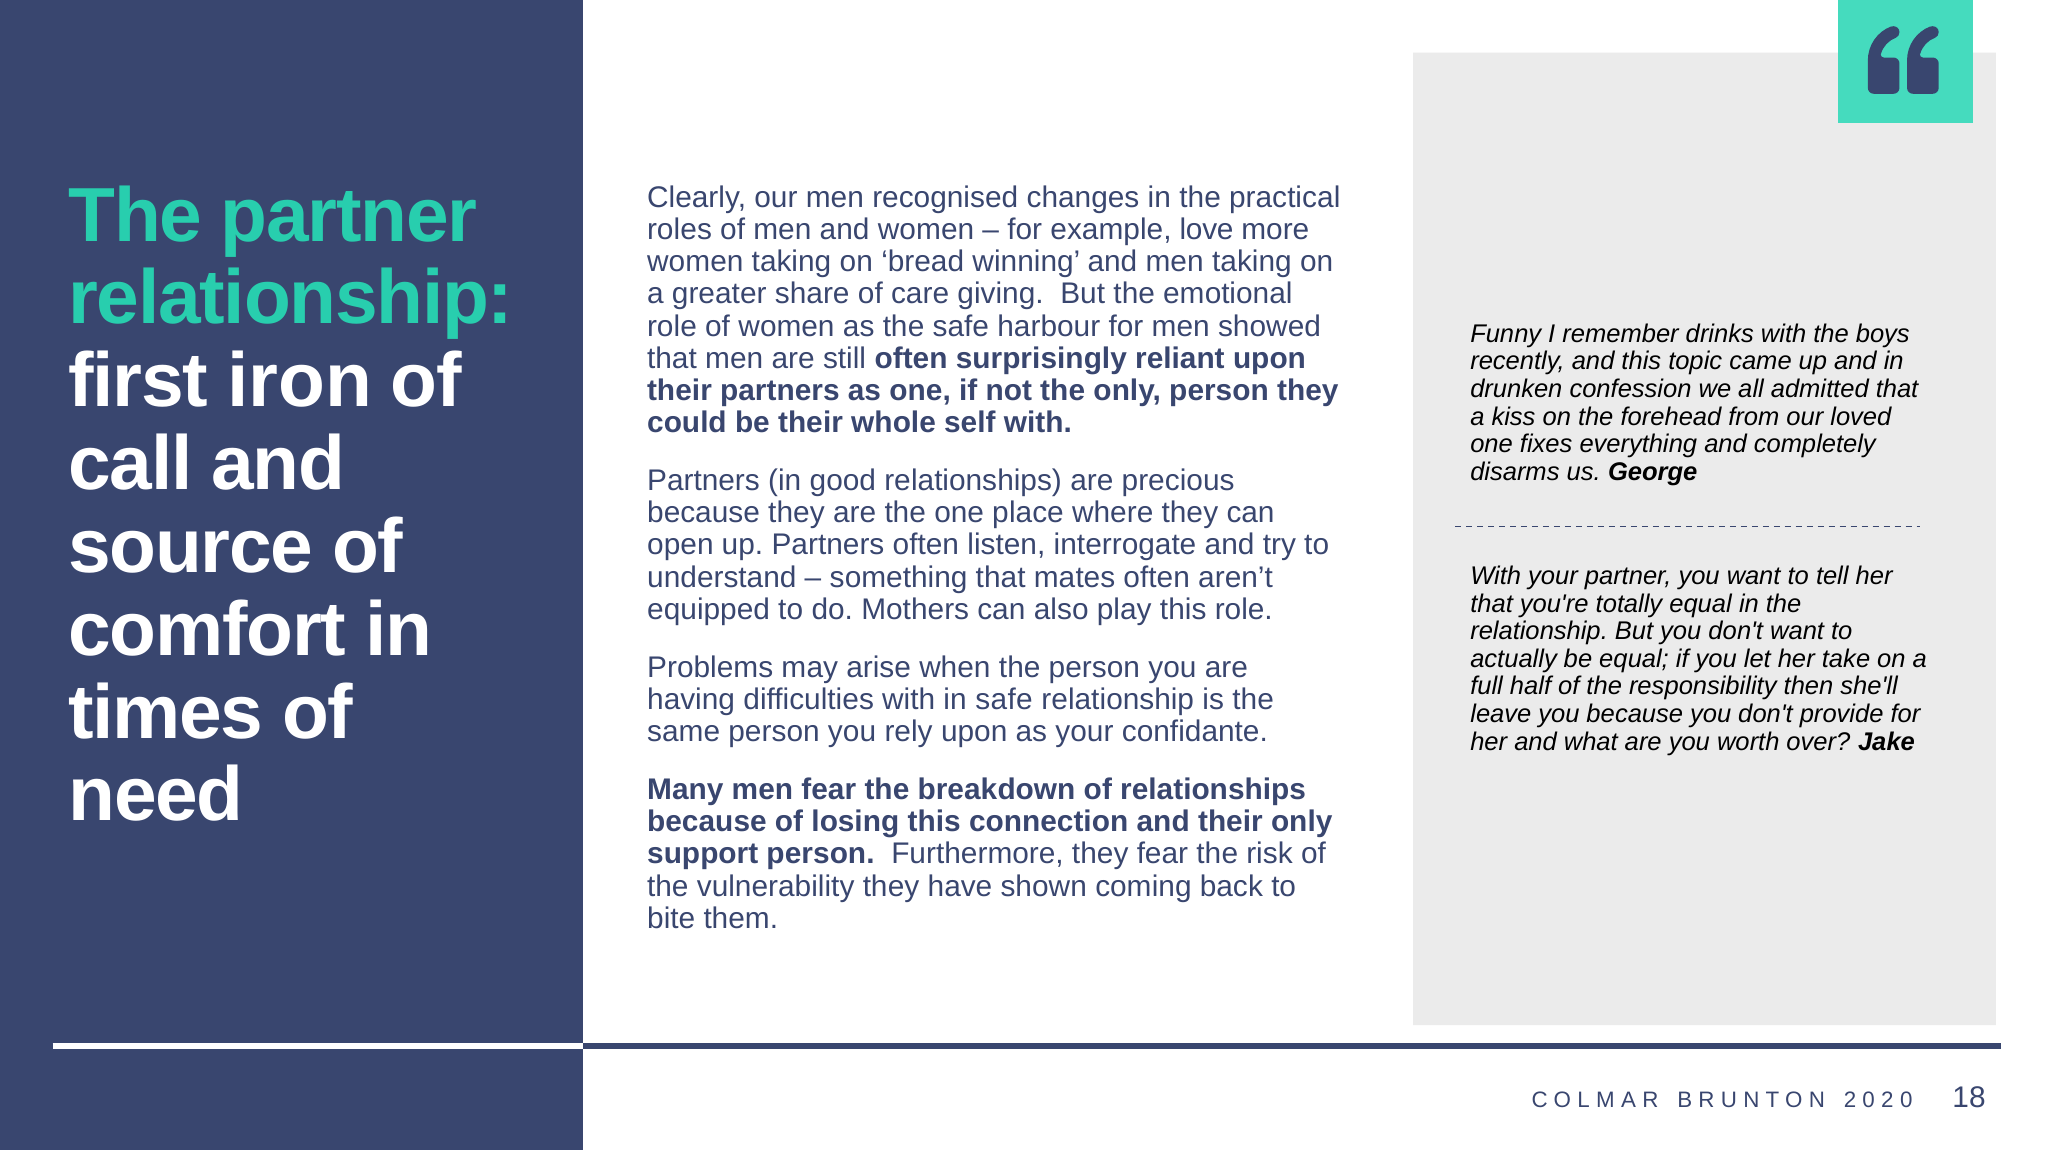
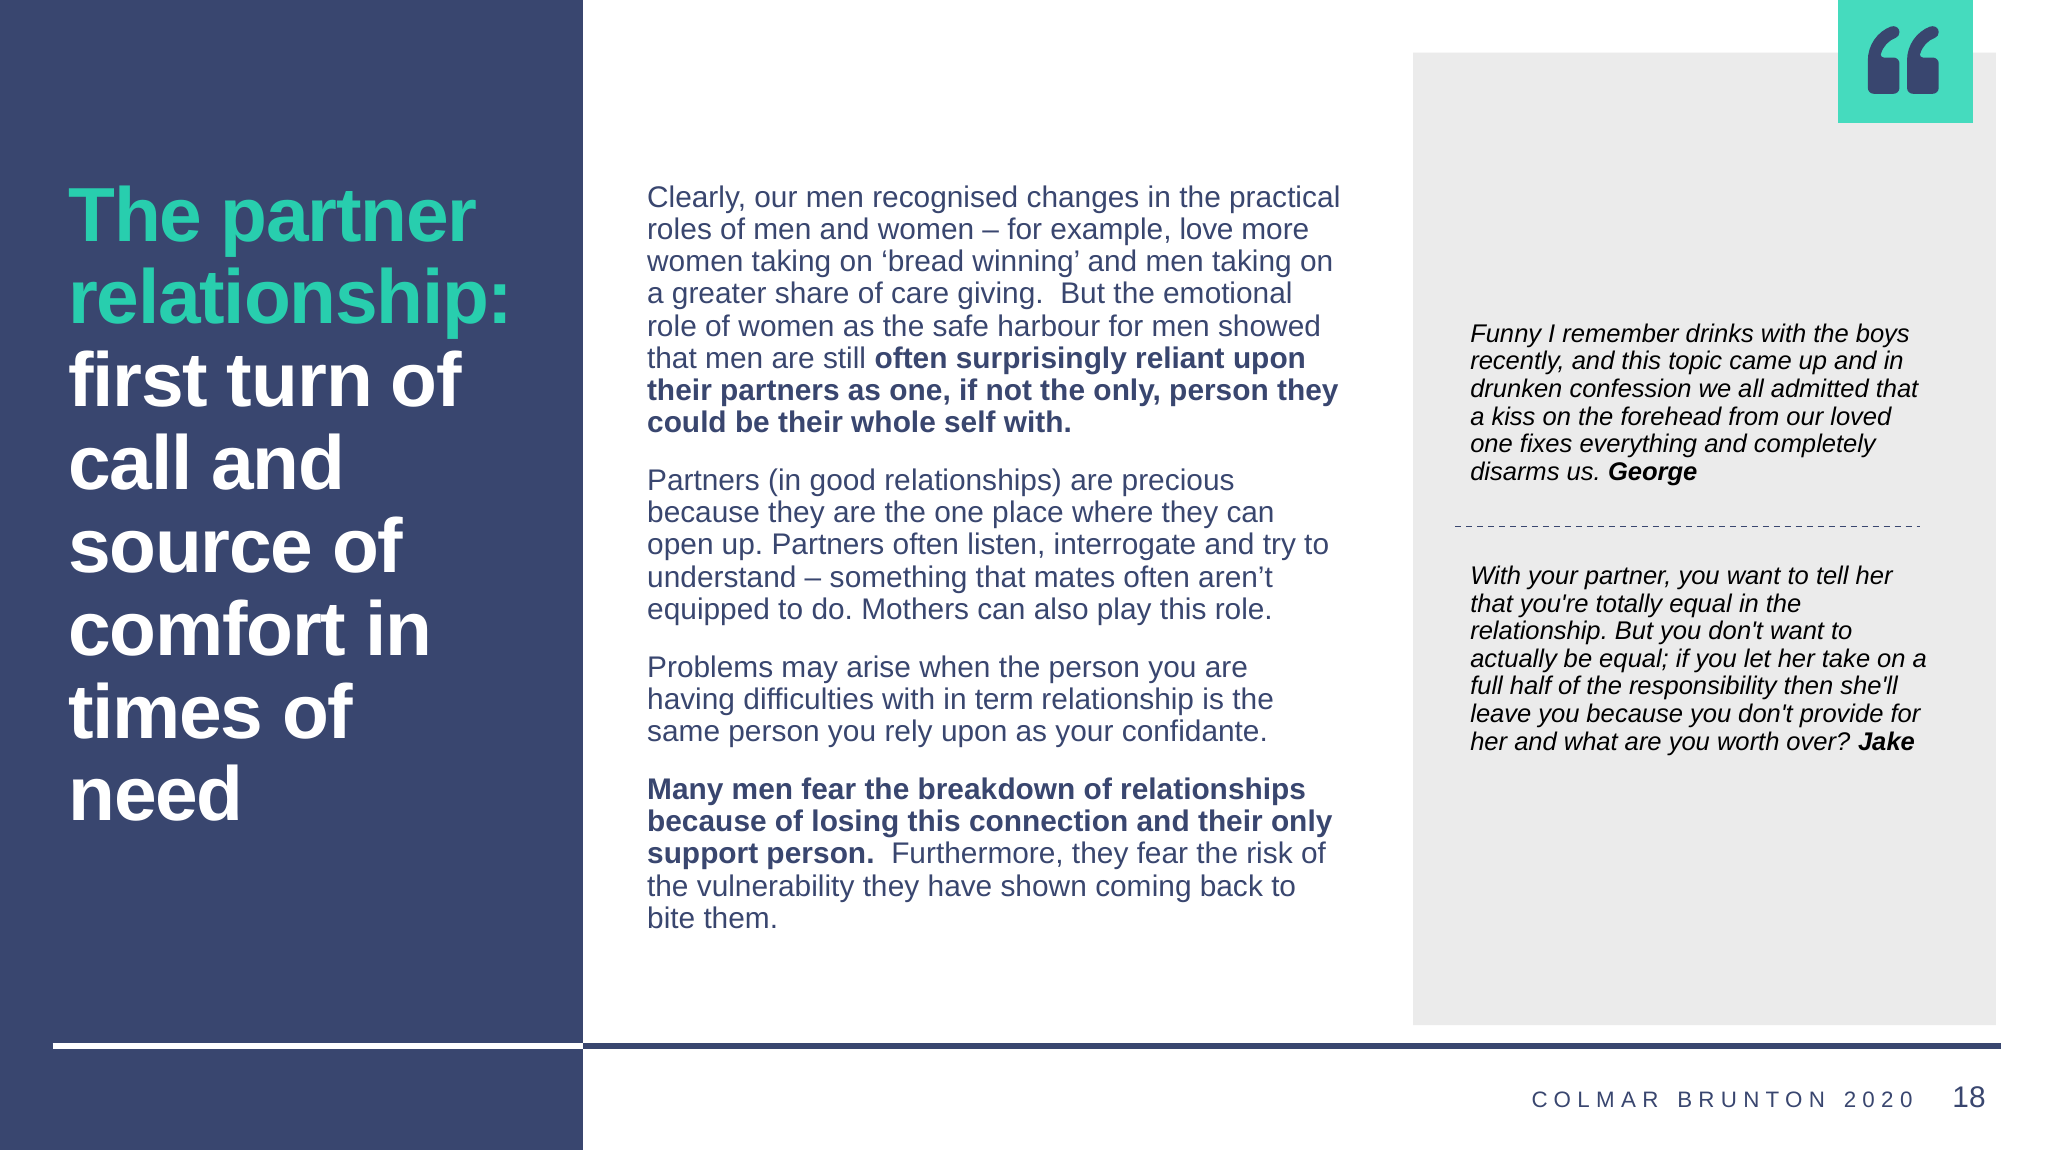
iron: iron -> turn (300, 382)
in safe: safe -> term (1004, 700)
